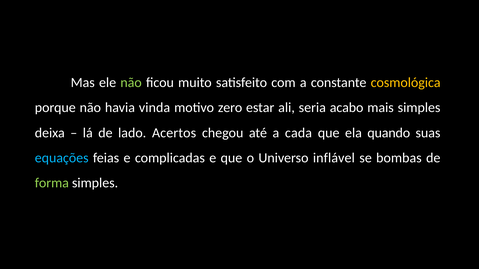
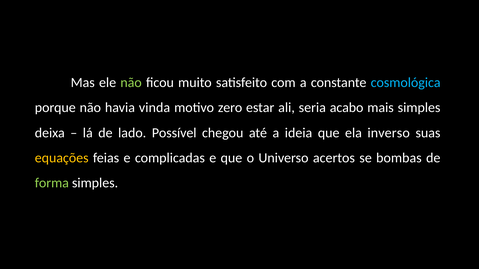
cosmológica colour: yellow -> light blue (406, 83)
Acertos: Acertos -> Possível (174, 133)
cada: cada -> ideia (299, 133)
quando: quando -> inverso (389, 133)
equações colour: light blue -> yellow (62, 158)
inflável: inflável -> acertos (334, 158)
